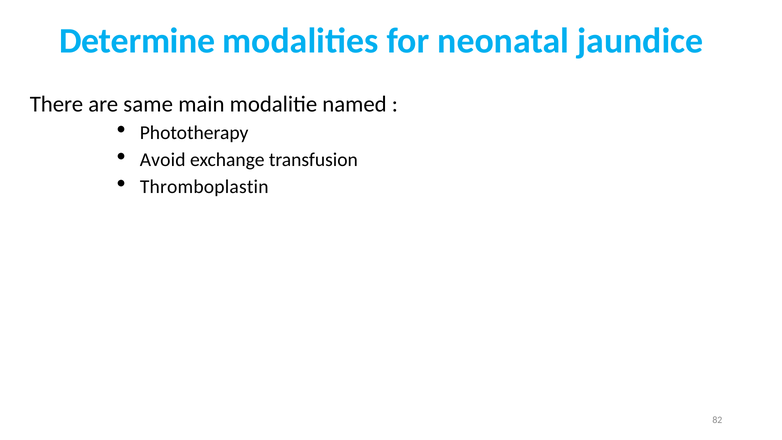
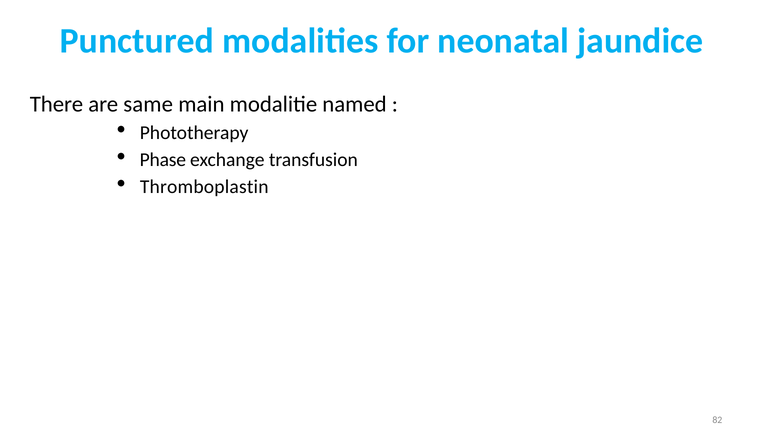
Determine: Determine -> Punctured (137, 41)
Avoid: Avoid -> Phase (163, 160)
